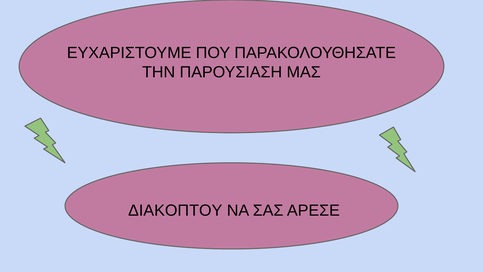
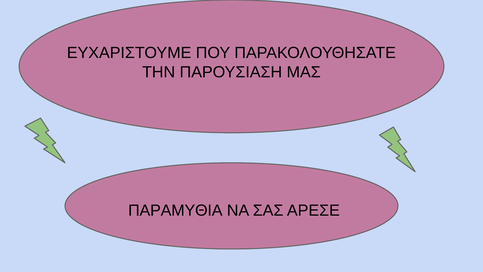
ΔΙΑΚΟΠΤΟΥ: ΔΙΑΚΟΠΤΟΥ -> ΠΑΡΑΜΥΘΙΑ (175, 210)
